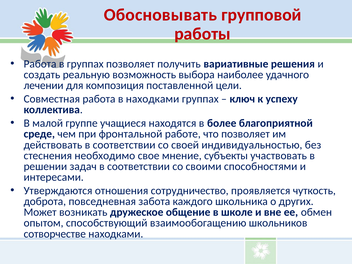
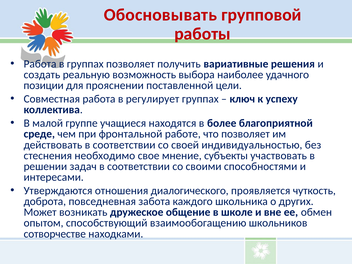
лечении: лечении -> позиции (44, 85)
композиция: композиция -> прояснении (115, 85)
в находками: находками -> регулирует (153, 99)
сотрудничество: сотрудничество -> диалогического (190, 191)
